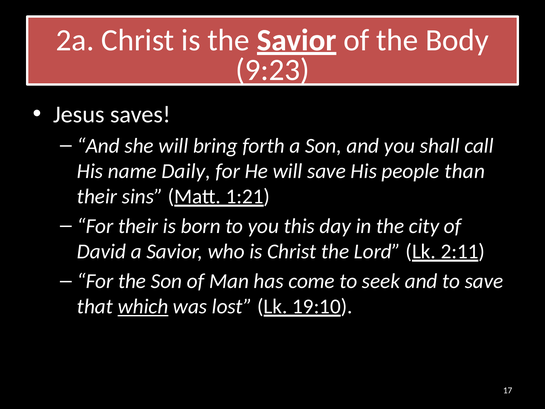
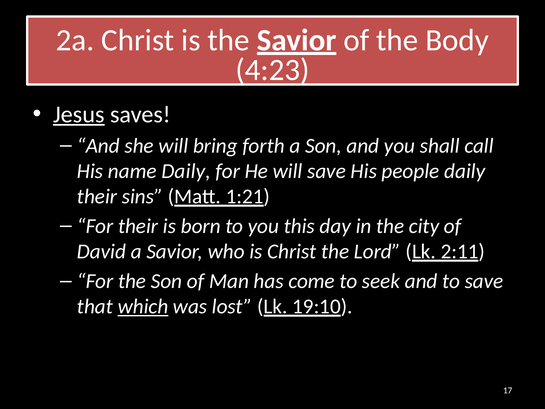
9:23: 9:23 -> 4:23 (272, 70)
Jesus underline: none -> present (79, 114)
people than: than -> daily (465, 171)
